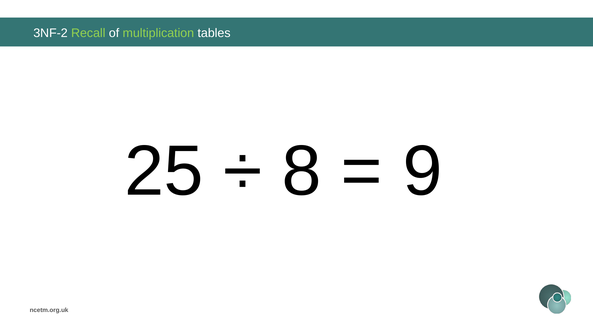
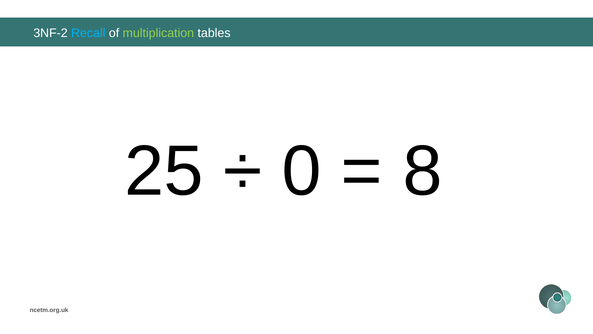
Recall colour: light green -> light blue (88, 33)
8: 8 -> 0 (301, 171)
9: 9 -> 8 (423, 171)
